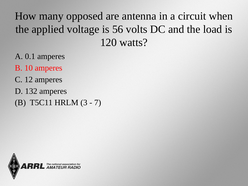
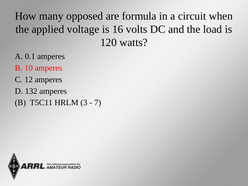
antenna: antenna -> formula (139, 16)
56: 56 -> 16 (118, 29)
